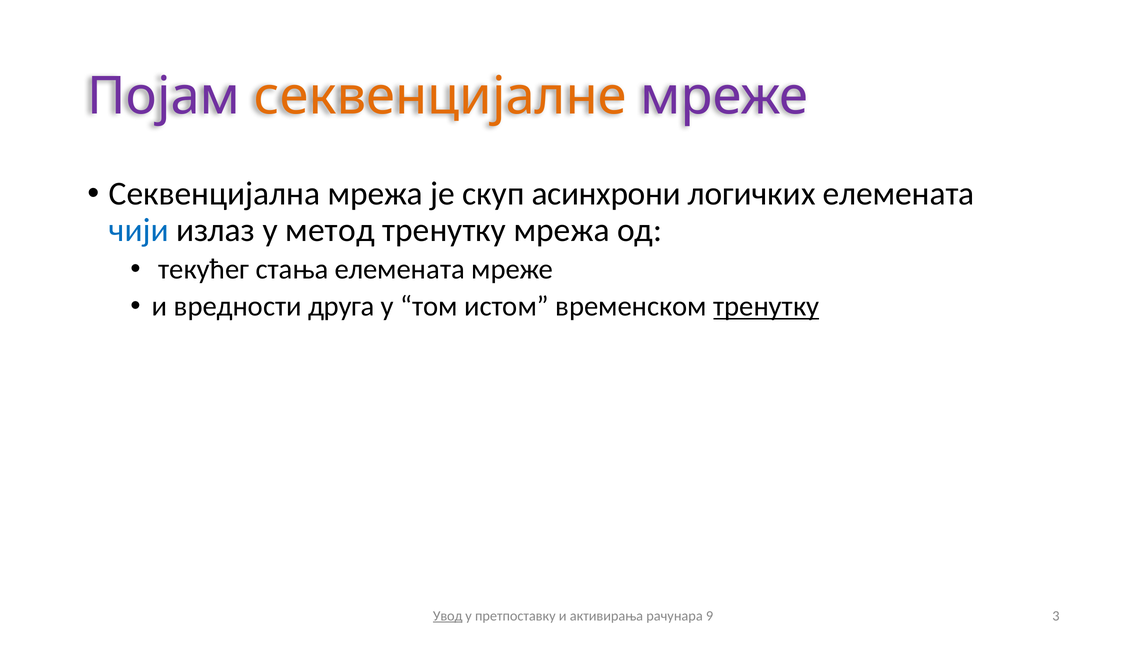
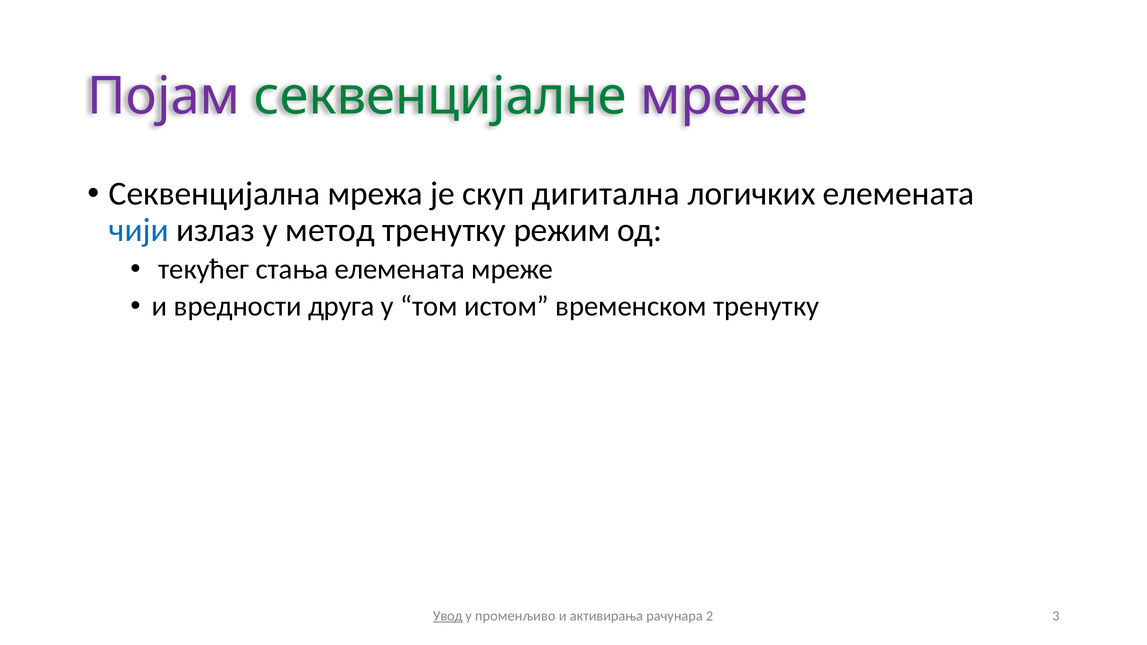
секвенцијалне colour: orange -> green (440, 96)
асинхрони: асинхрони -> дигитална (606, 194)
тренутку мрежа: мрежа -> режим (562, 230)
тренутку underline: present -> none (766, 307)
претпоставку: претпоставку -> променљиво (515, 616)
9: 9 -> 2 (710, 616)
